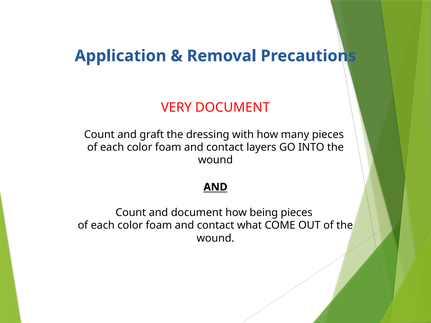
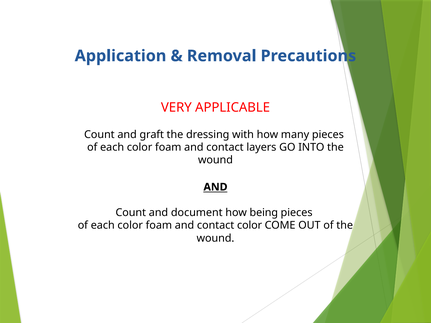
VERY DOCUMENT: DOCUMENT -> APPLICABLE (233, 108)
contact what: what -> color (250, 226)
